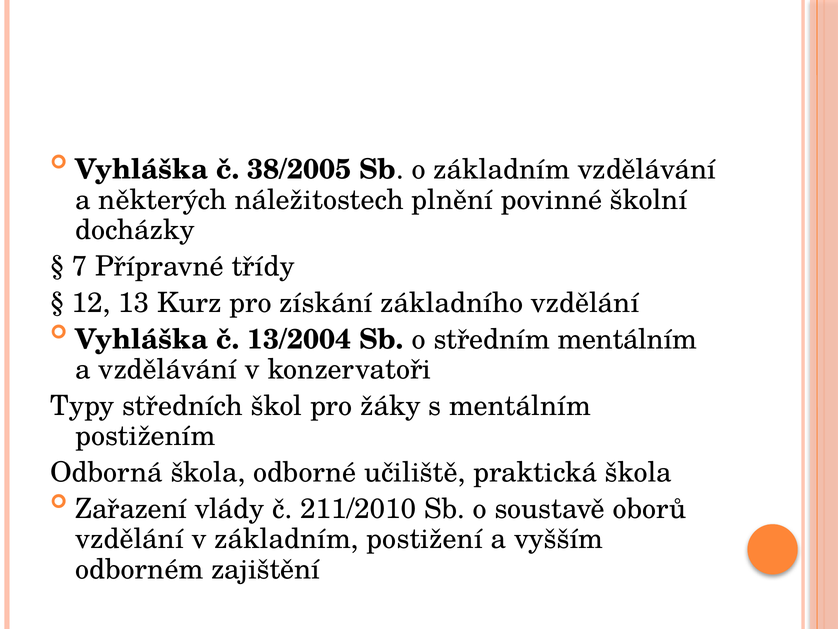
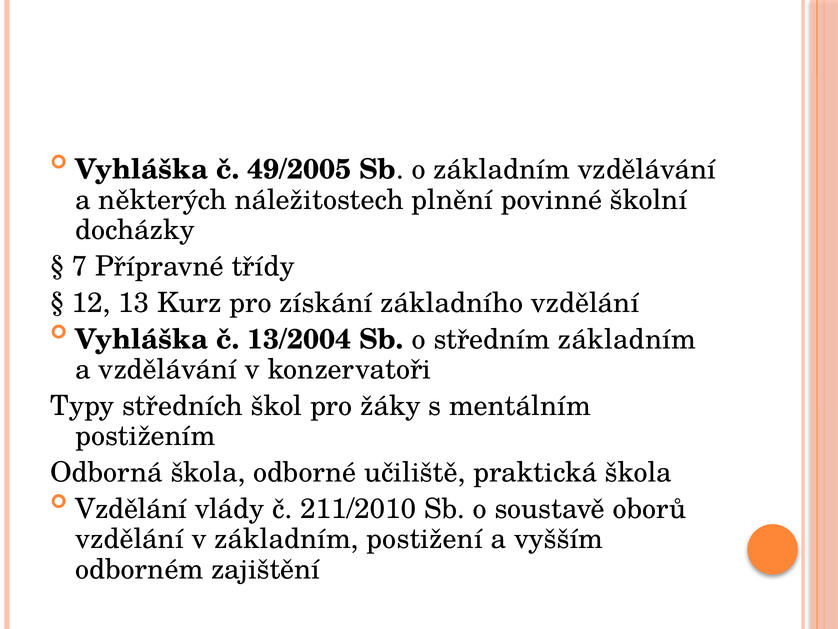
38/2005: 38/2005 -> 49/2005 (299, 169)
středním mentálním: mentálním -> základním (627, 339)
Zařazení: Zařazení -> Vzdělání (131, 509)
